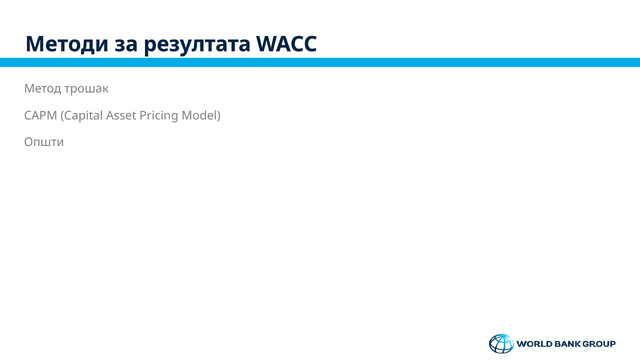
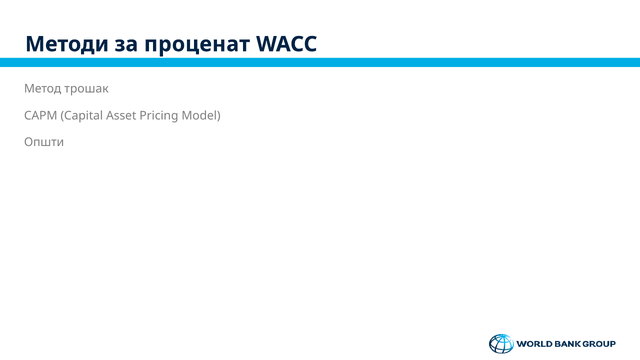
резултата: резултата -> проценат (197, 44)
